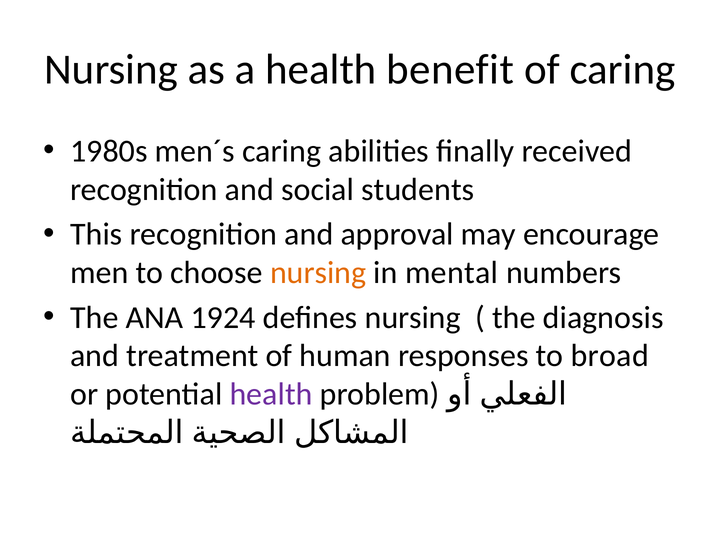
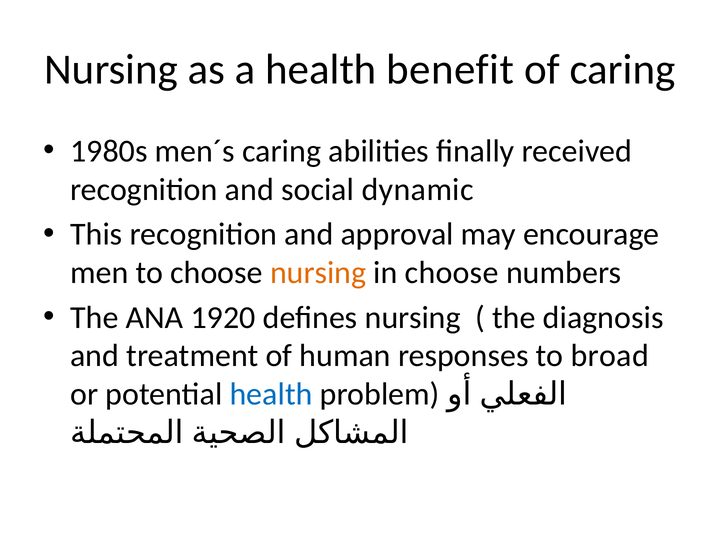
students: students -> dynamic (418, 189)
in mental: mental -> choose (452, 273)
1924: 1924 -> 1920 (223, 317)
health colour: purple -> blue (271, 394)
